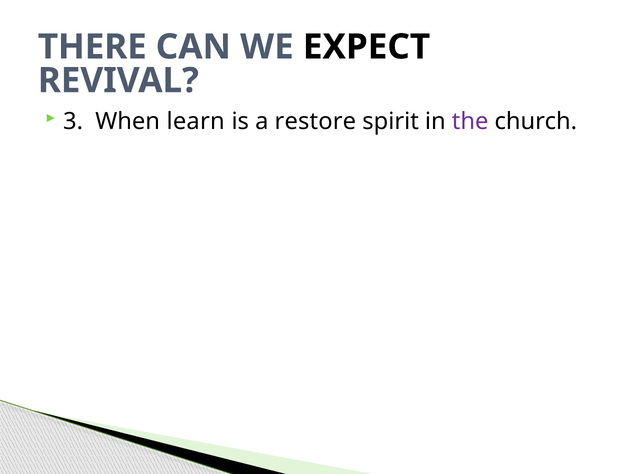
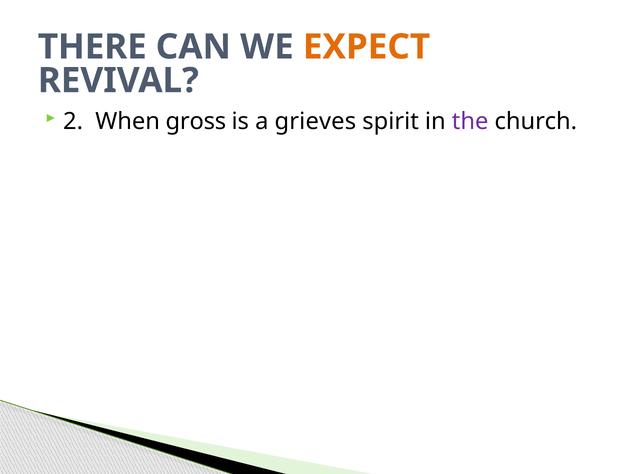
EXPECT colour: black -> orange (366, 47)
3: 3 -> 2 (73, 121)
learn: learn -> gross (196, 121)
restore: restore -> grieves (315, 121)
